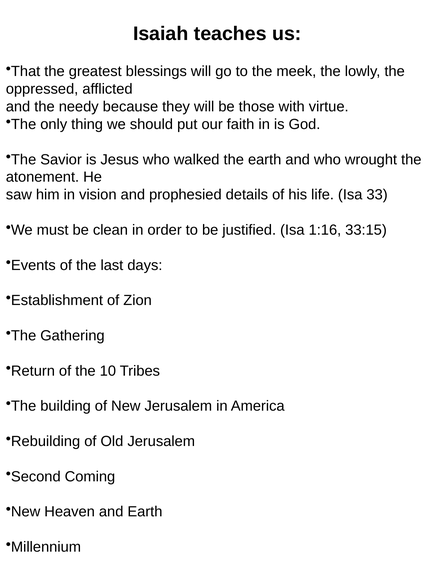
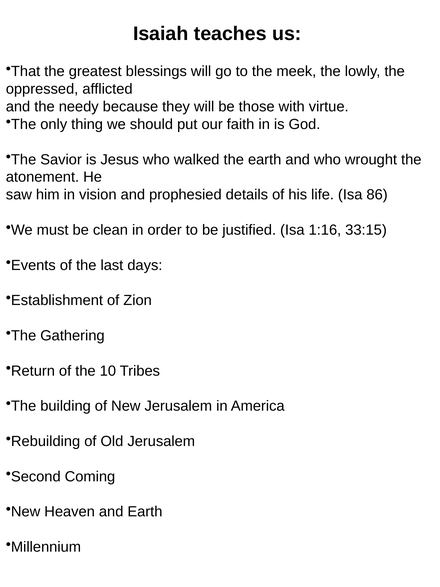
33: 33 -> 86 (377, 195)
